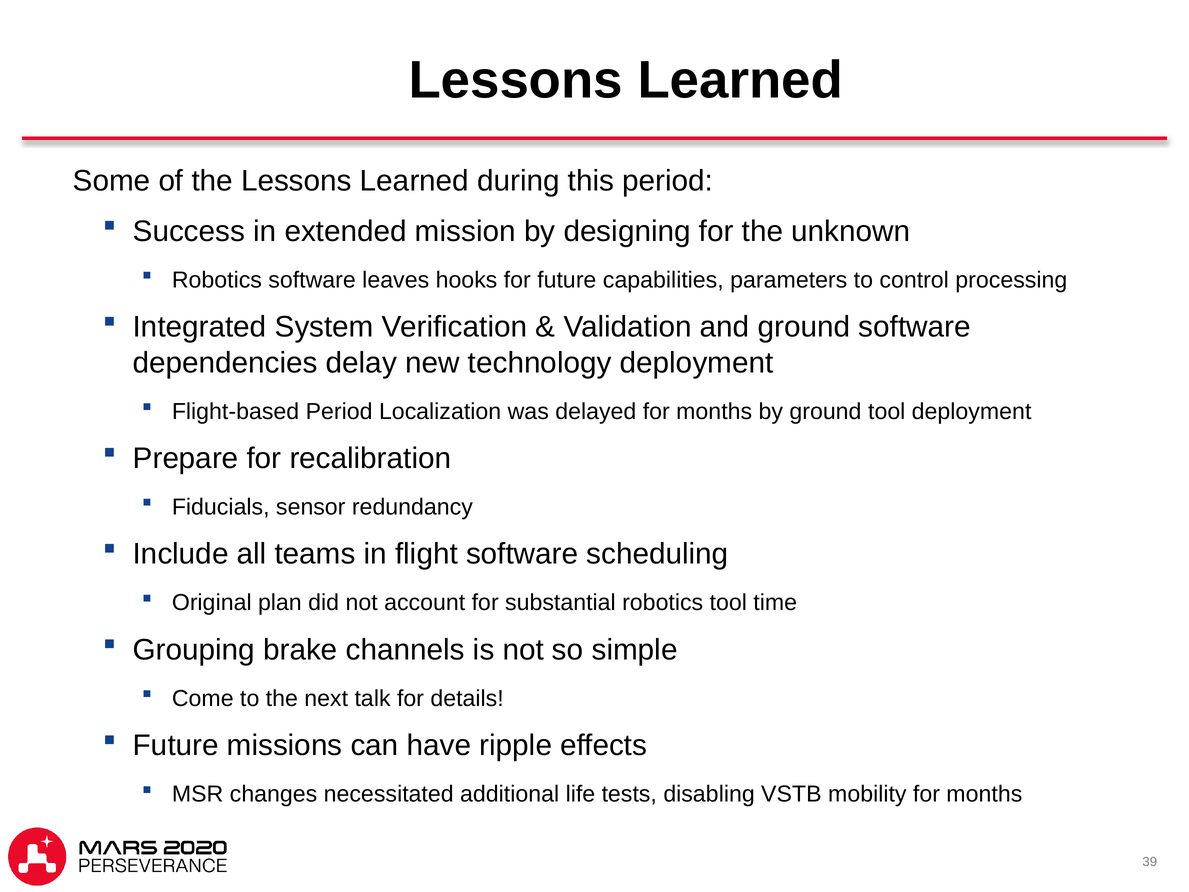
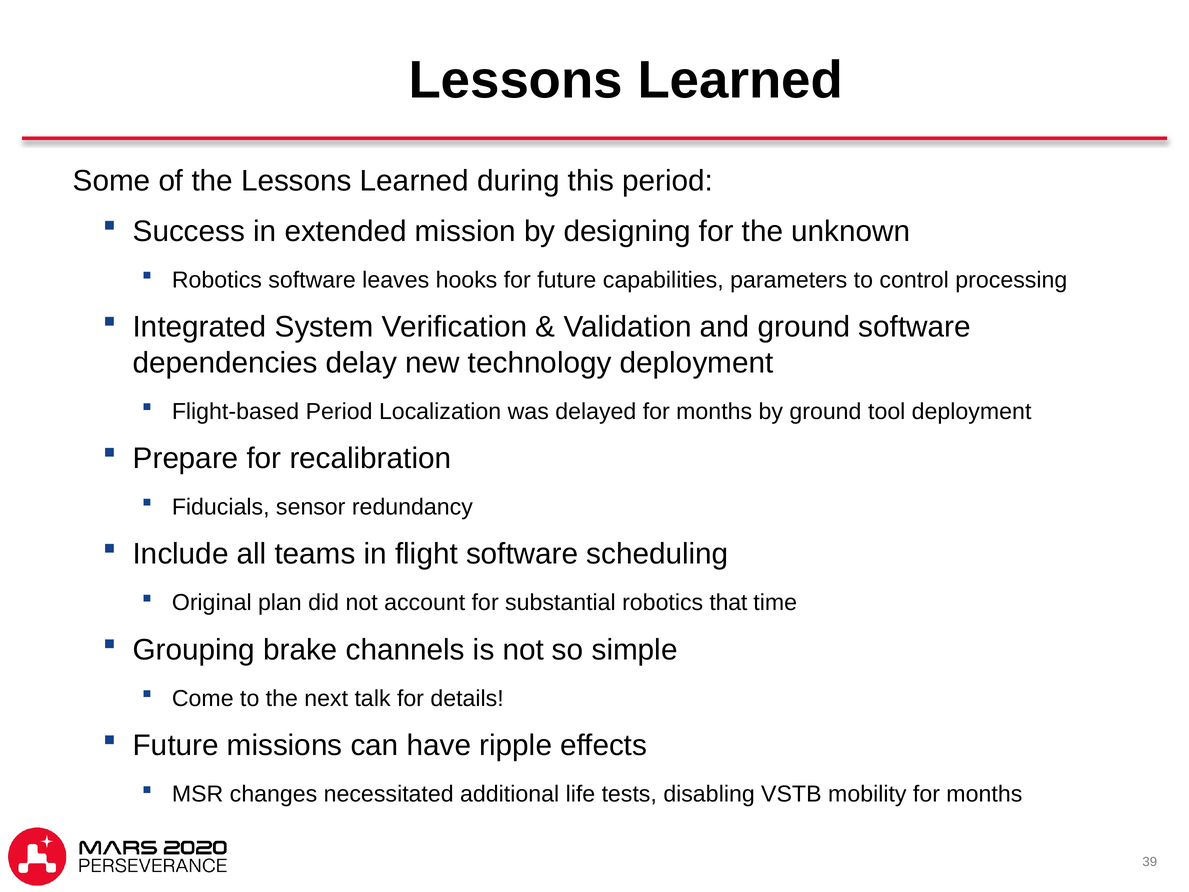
robotics tool: tool -> that (728, 603)
